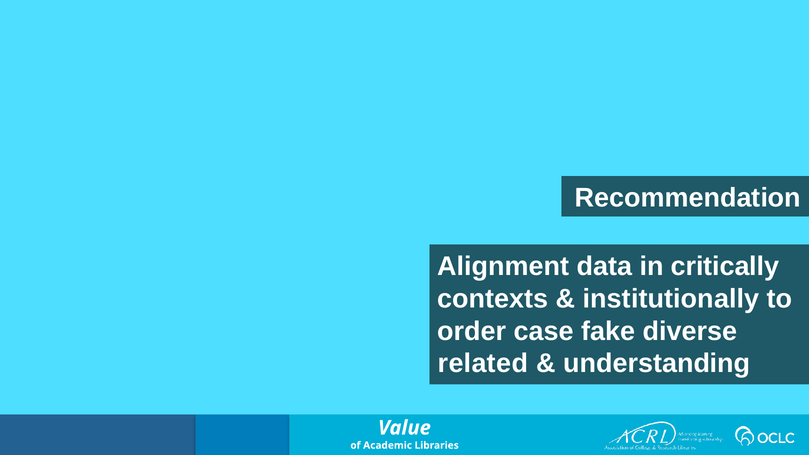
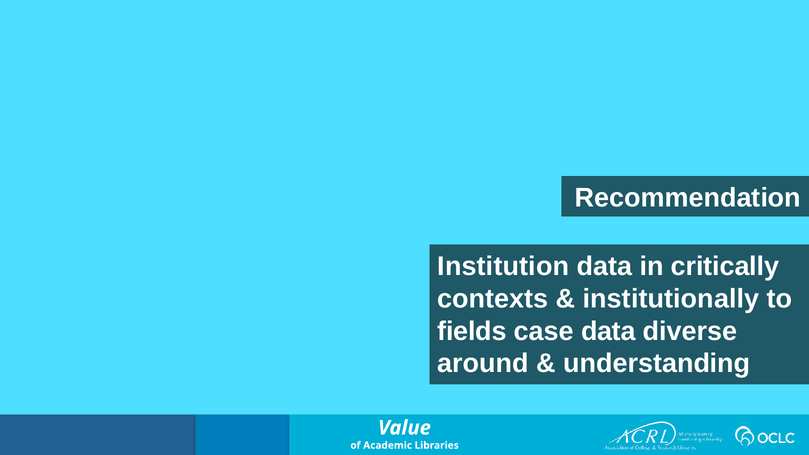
Alignment: Alignment -> Institution (503, 267)
order: order -> fields (472, 331)
case fake: fake -> data (608, 331)
related: related -> around (483, 364)
